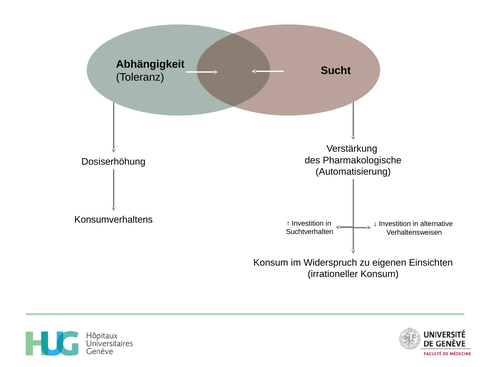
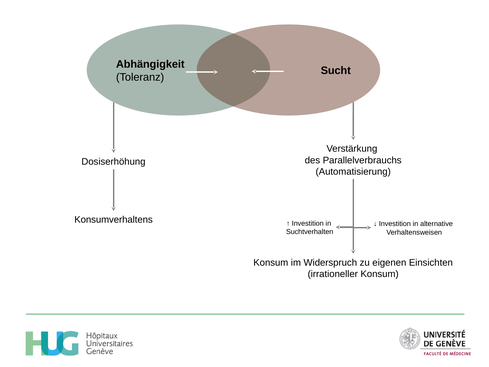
Pharmakologische: Pharmakologische -> Parallelverbrauchs (362, 160)
